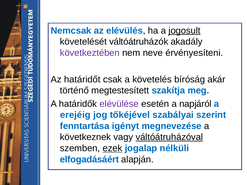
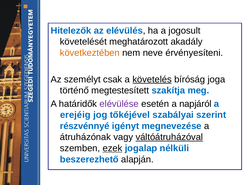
Nemcsak: Nemcsak -> Hitelezők (71, 31)
jogosult underline: present -> none (185, 31)
váltóátruházók: váltóátruházók -> meghatározott (139, 42)
következtében colour: purple -> orange (90, 53)
határidőt: határidőt -> személyt (82, 79)
követelés underline: none -> present (152, 79)
akár: akár -> joga (216, 79)
fenntartása: fenntartása -> részvénnyé (85, 126)
következnek: következnek -> átruházónak (85, 137)
elfogadásáért: elfogadásáért -> beszerezhető (89, 160)
